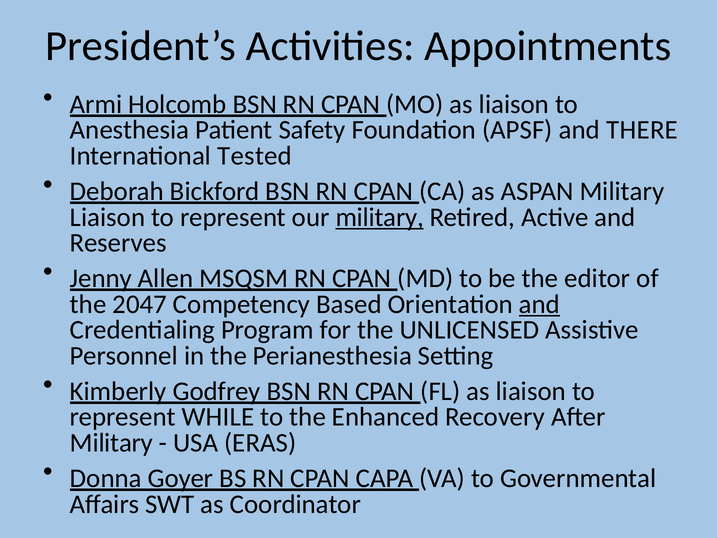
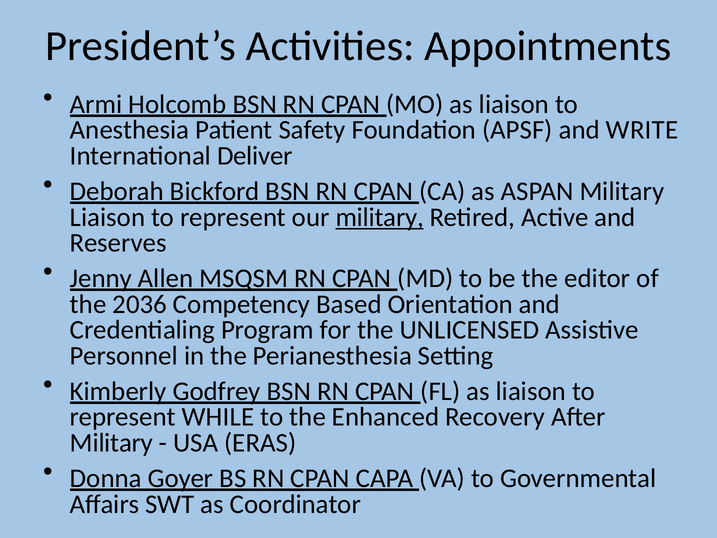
THERE: THERE -> WRITE (642, 130)
Tested: Tested -> Deliver (255, 156)
2047: 2047 -> 2036 (140, 304)
and underline: present -> none (540, 304)
